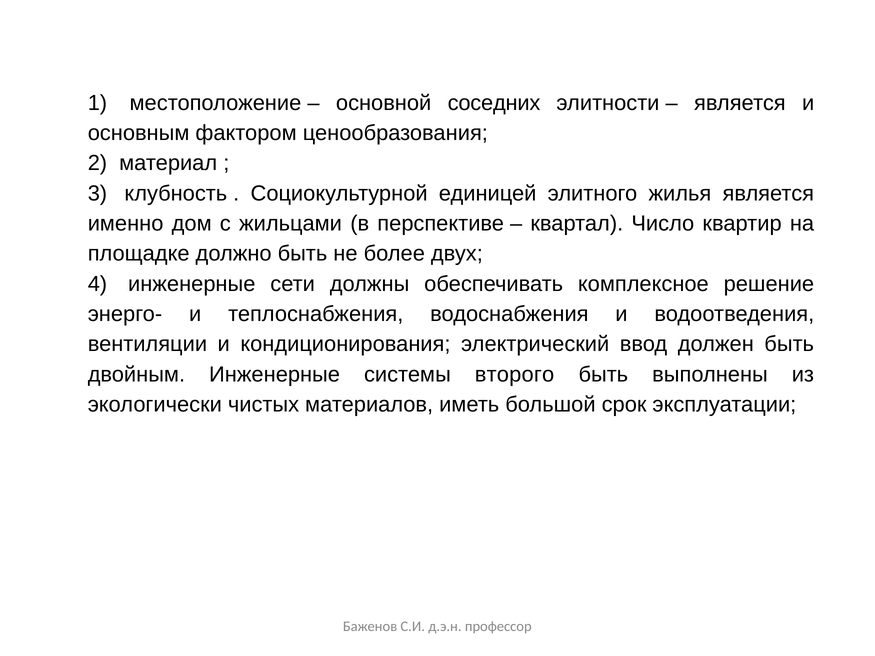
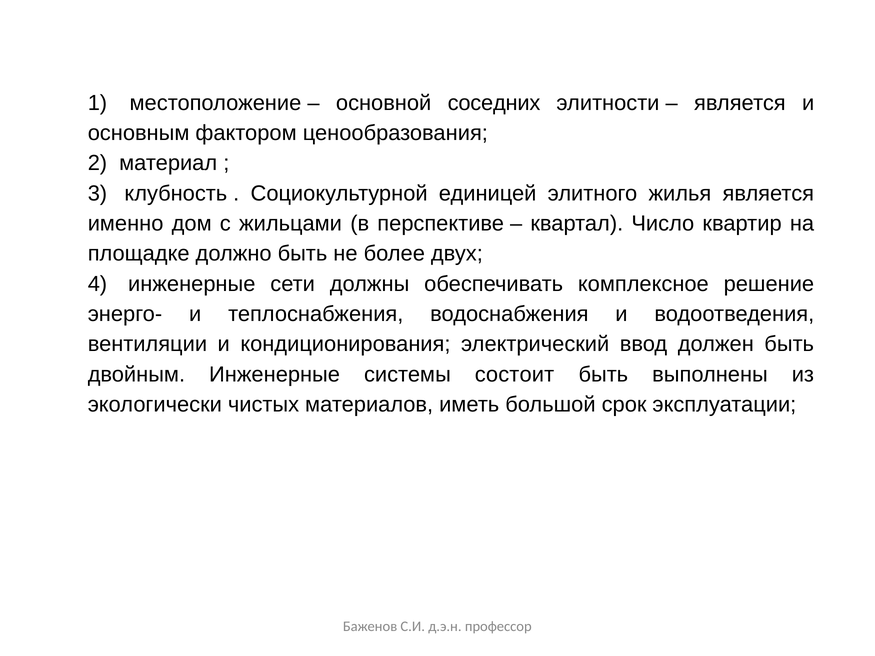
второго: второго -> состоит (515, 375)
